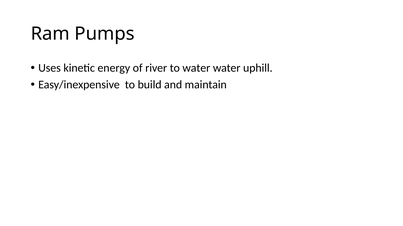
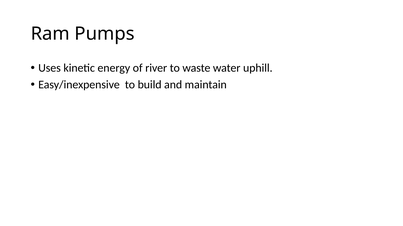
to water: water -> waste (196, 68)
